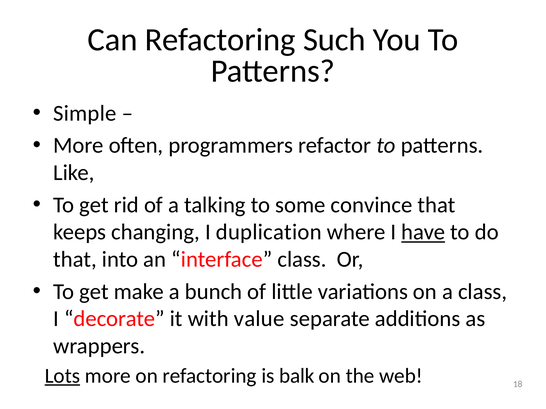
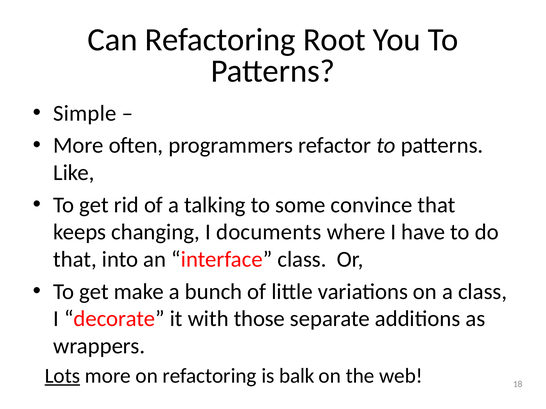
Such: Such -> Root (334, 40)
duplication: duplication -> documents (269, 232)
have underline: present -> none (423, 232)
value: value -> those (259, 319)
